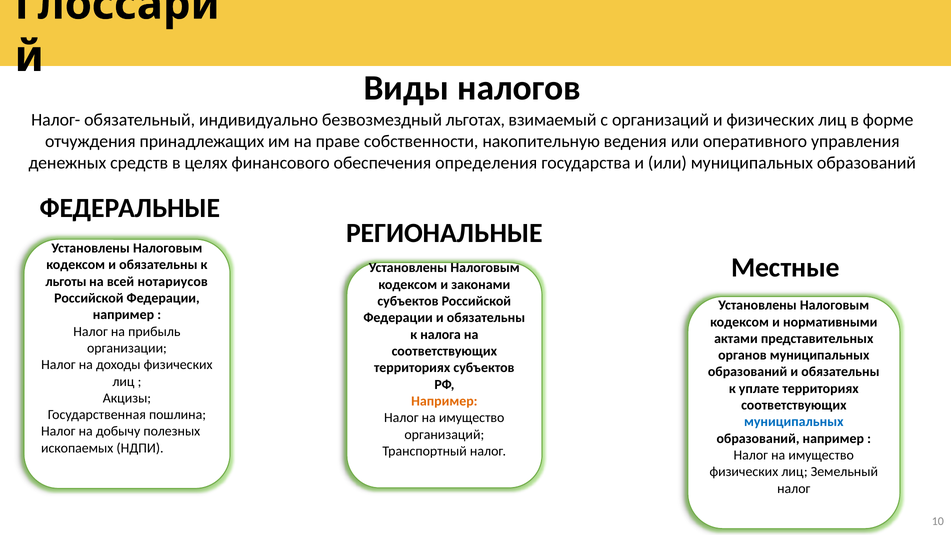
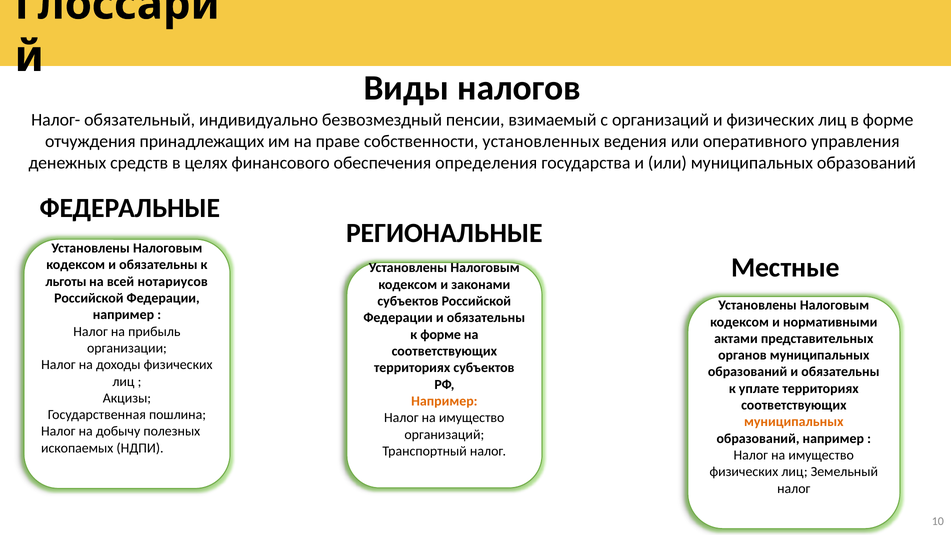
льготах: льготах -> пенсии (475, 120)
накопительную: накопительную -> установленных (541, 141)
к налога: налога -> форме (441, 334)
муниципальных colour: blue -> orange (794, 422)
